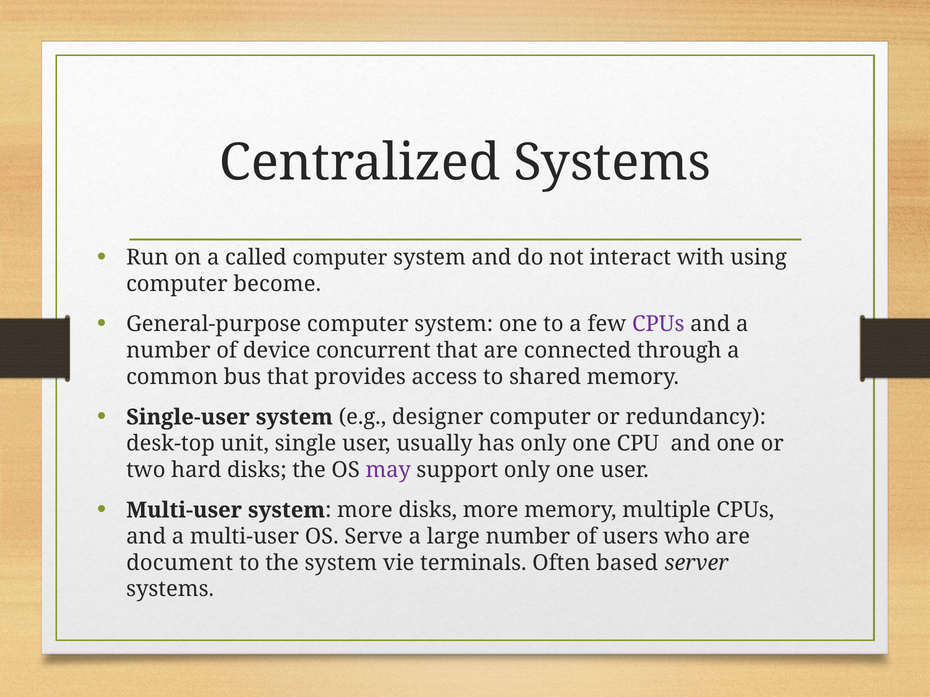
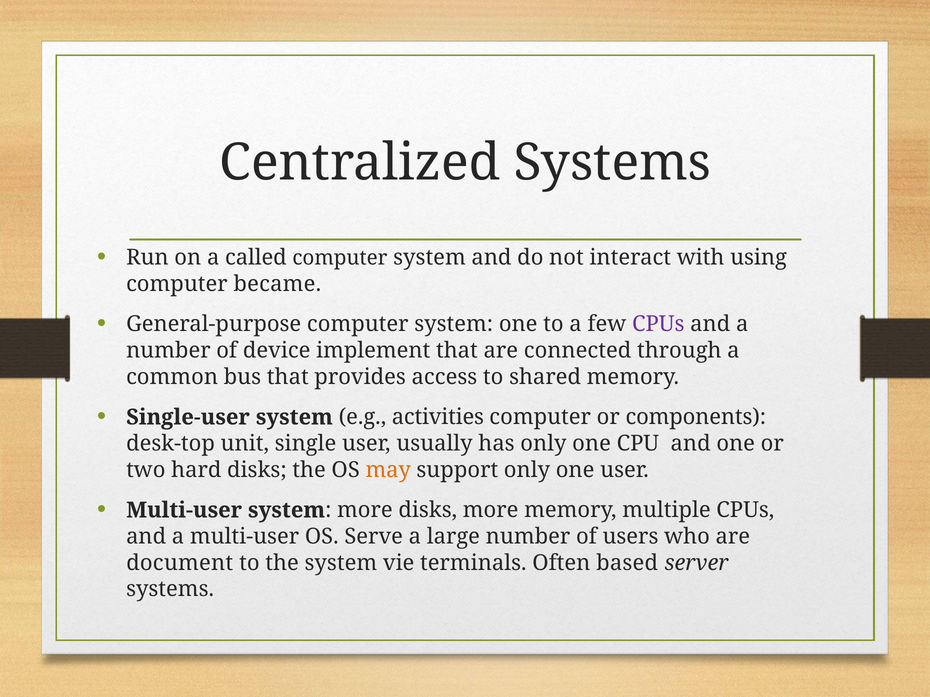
become: become -> became (277, 284)
concurrent: concurrent -> implement (373, 351)
designer: designer -> activities (438, 417)
redundancy: redundancy -> components (696, 417)
may colour: purple -> orange (388, 470)
